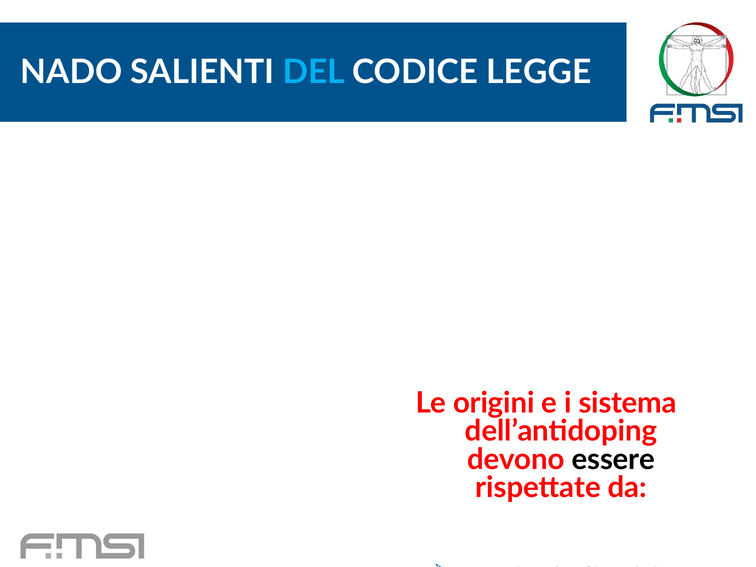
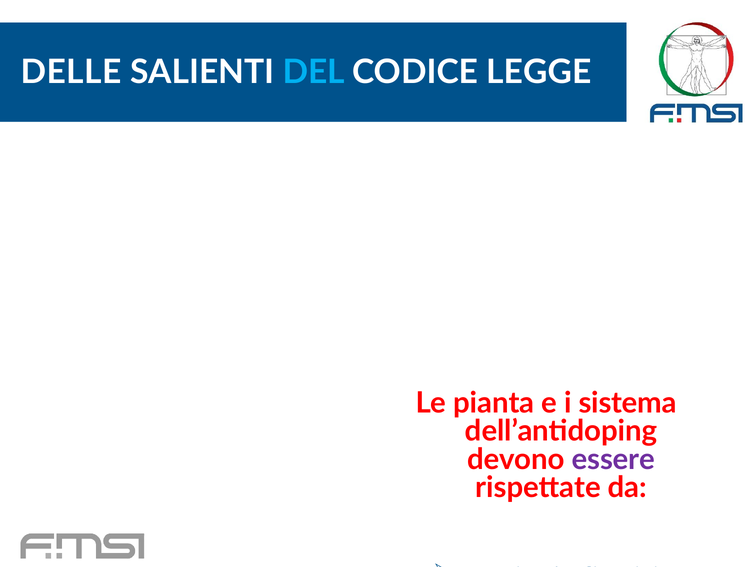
NADO: NADO -> DELLE (71, 72)
origini: origini -> pianta (494, 403)
essere colour: black -> purple (613, 459)
